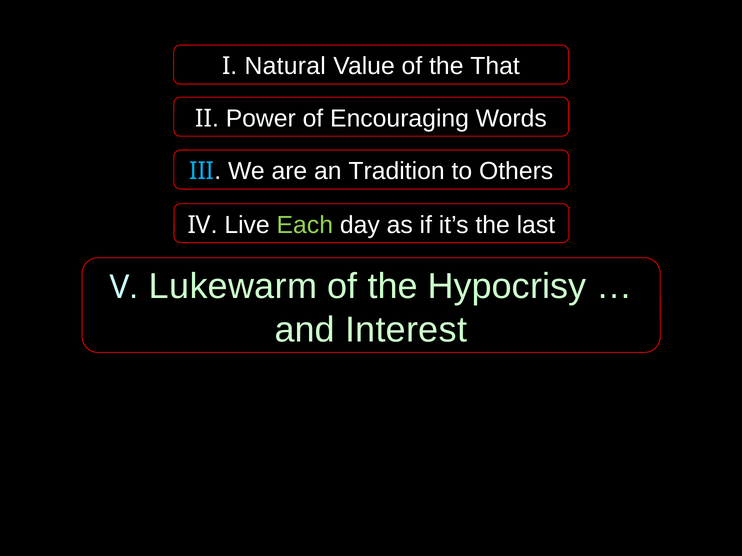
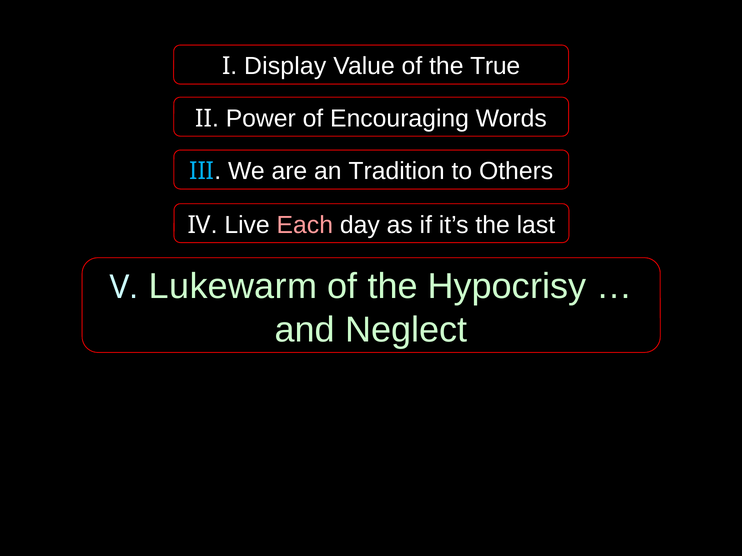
Natural: Natural -> Display (285, 66)
That: That -> True (495, 66)
Each colour: light green -> pink (305, 225)
Interest: Interest -> Neglect (406, 330)
